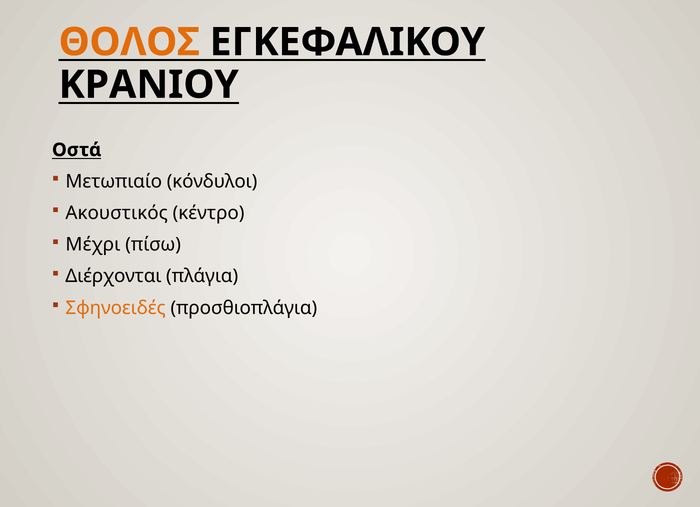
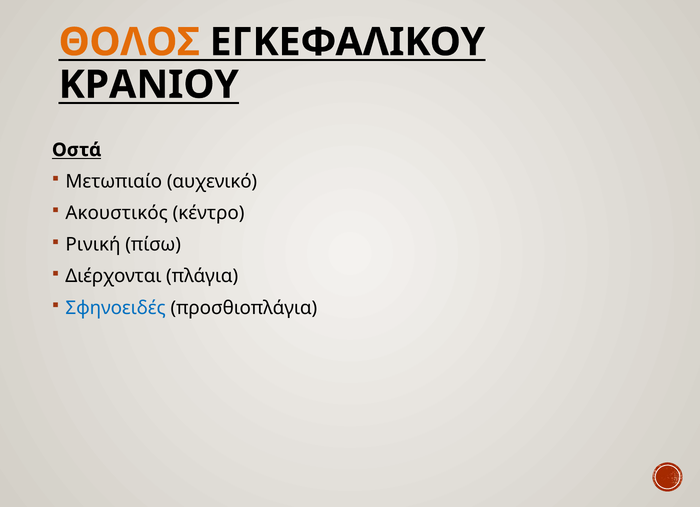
κόνδυλοι: κόνδυλοι -> αυχενικό (212, 181)
Μέχρι: Μέχρι -> Ρινική (93, 245)
Σφηνοειδές colour: orange -> blue (116, 308)
